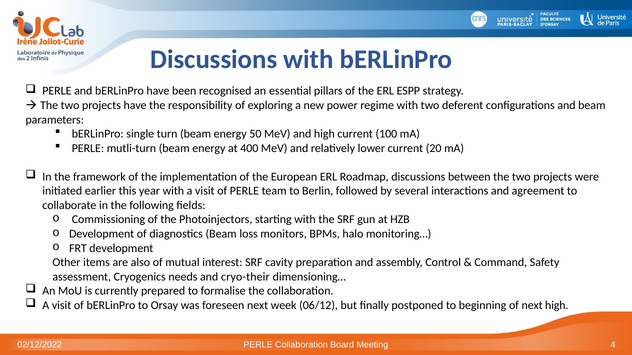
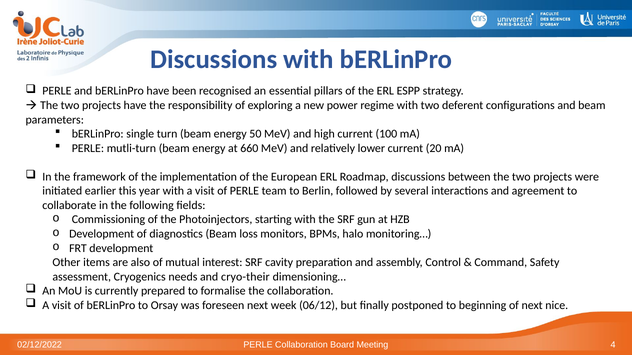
400: 400 -> 660 (249, 148)
next high: high -> nice (557, 306)
